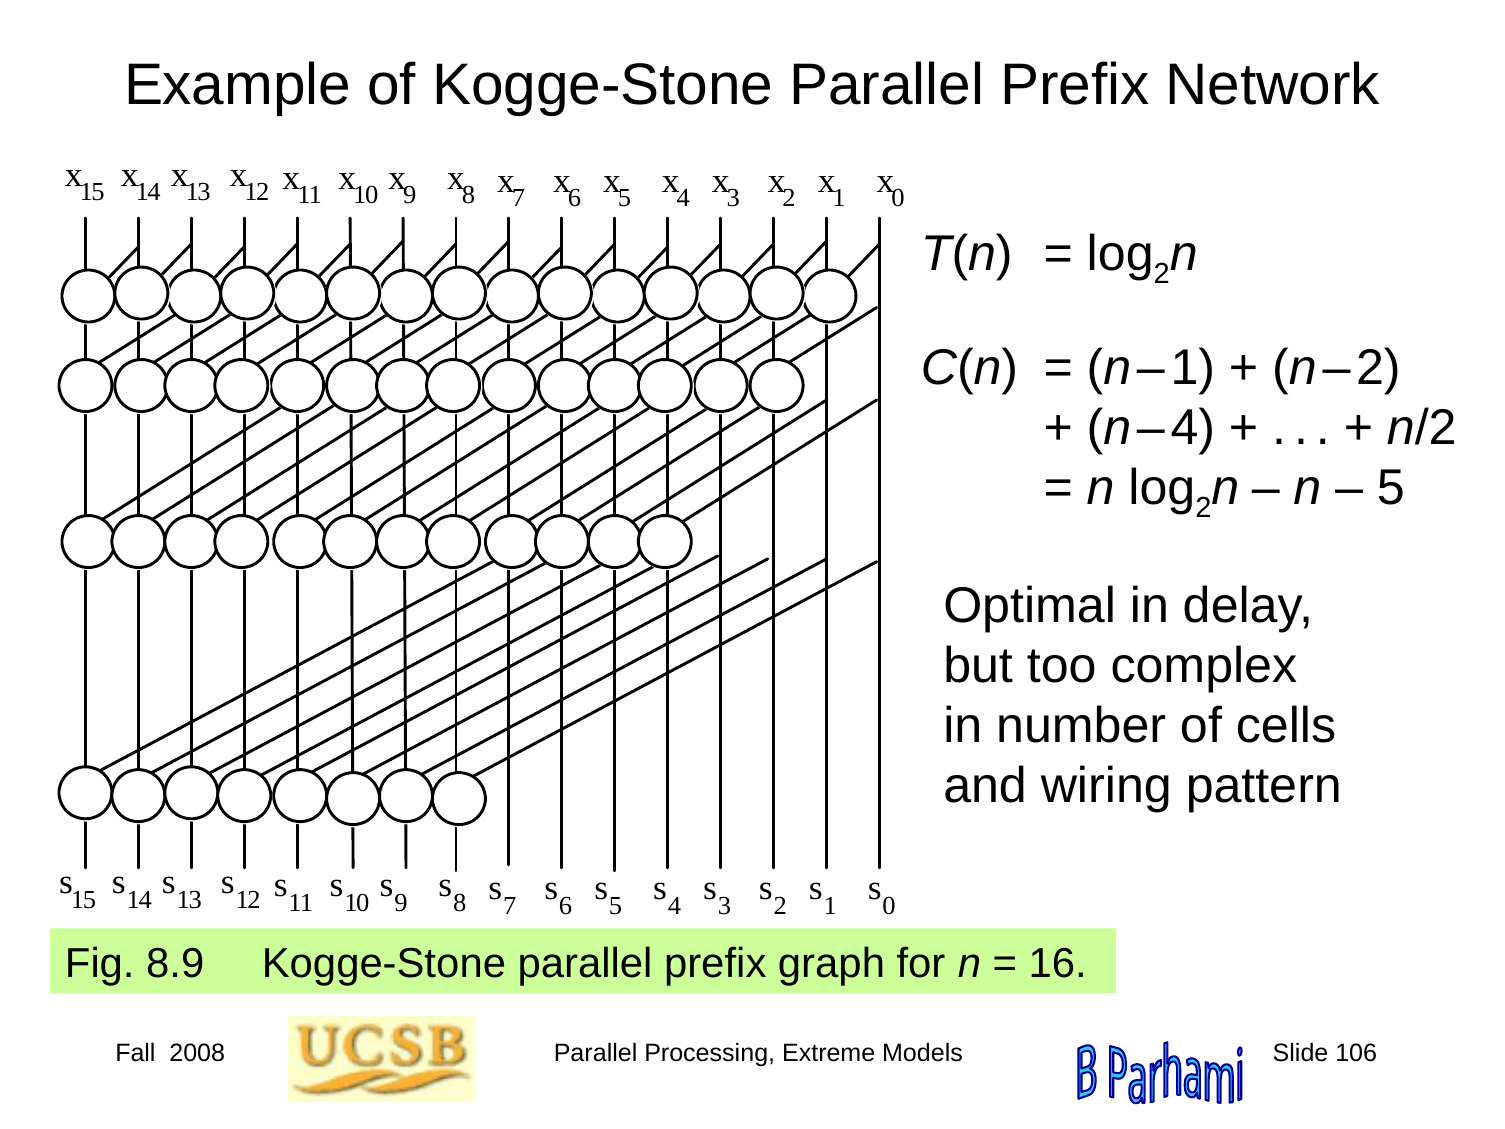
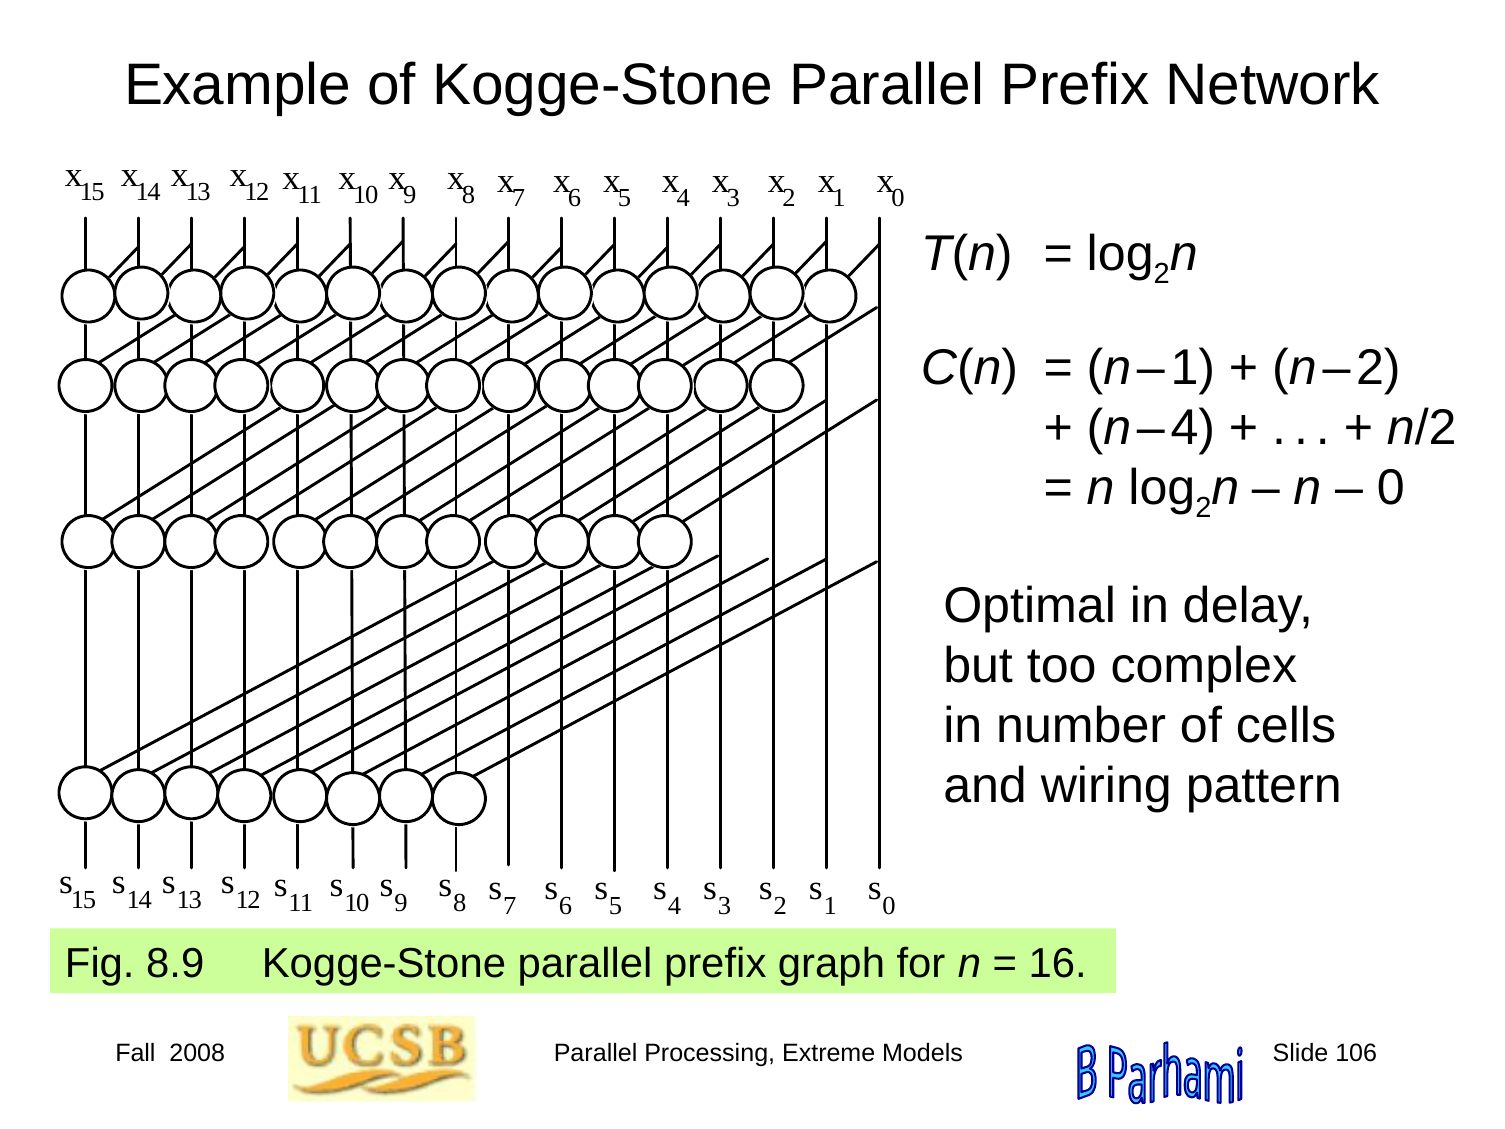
5: 5 -> 0 (1391, 488)
